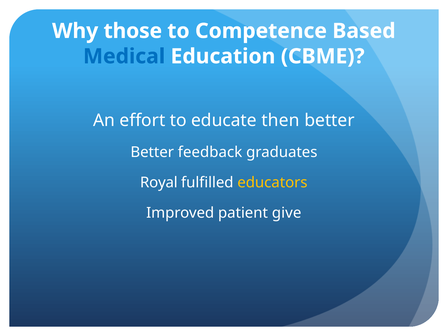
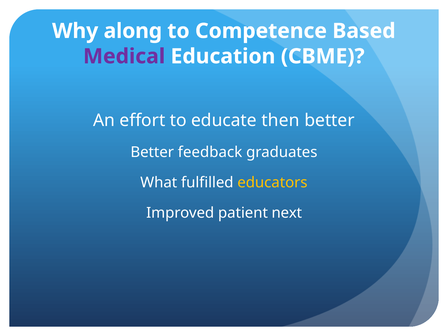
those: those -> along (133, 31)
Medical colour: blue -> purple (124, 56)
Royal: Royal -> What (159, 183)
give: give -> next (287, 213)
